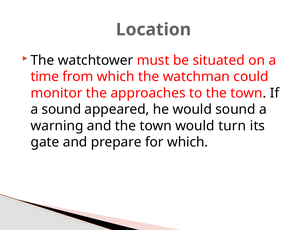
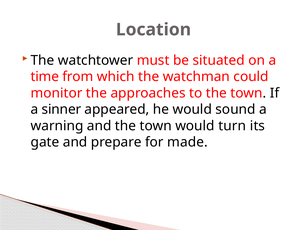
a sound: sound -> sinner (61, 110)
for which: which -> made (187, 142)
